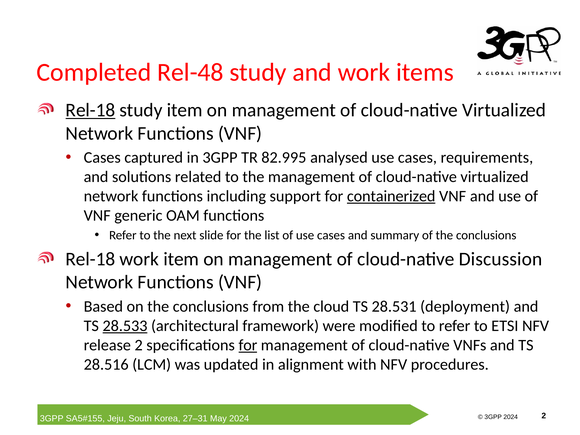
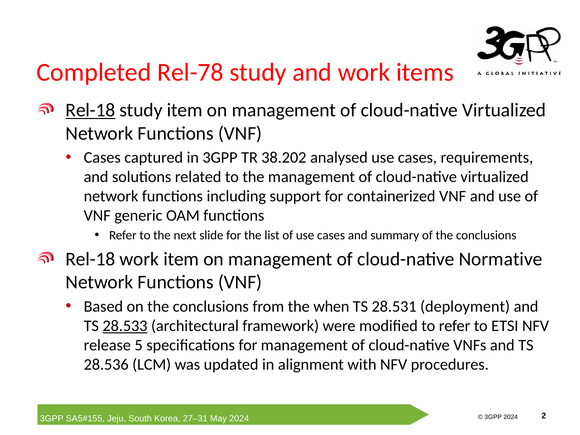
Rel-48: Rel-48 -> Rel-78 (190, 72)
82.995: 82.995 -> 38.202 (284, 158)
containerized underline: present -> none (391, 196)
Discussion: Discussion -> Normative (501, 259)
cloud: cloud -> when (331, 306)
release 2: 2 -> 5 (139, 345)
for underline: present -> none (248, 345)
28.516: 28.516 -> 28.536 (106, 365)
